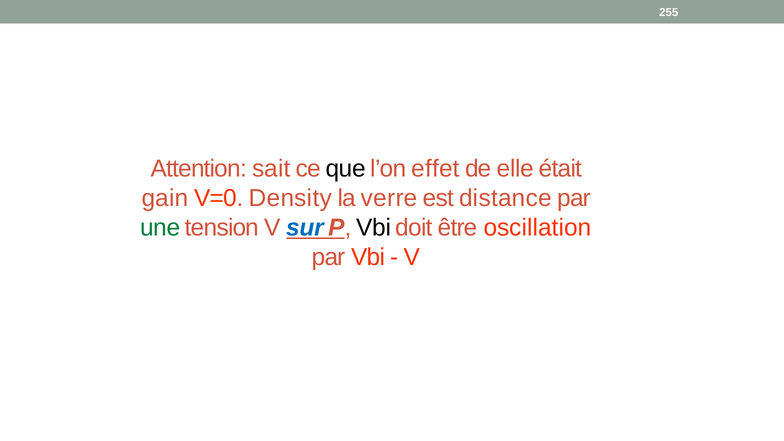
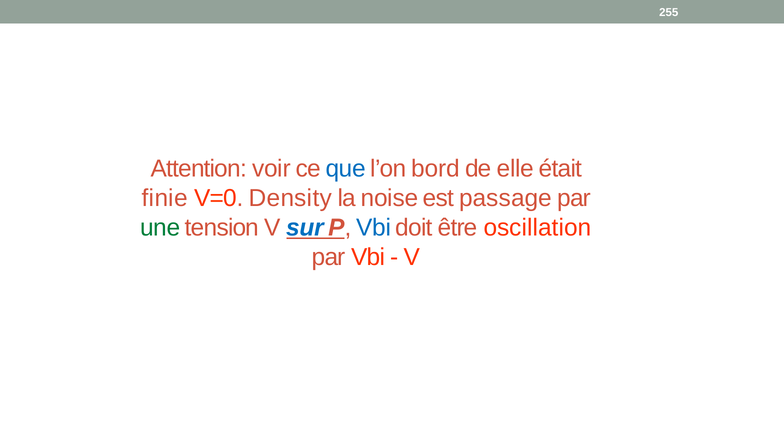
sait: sait -> voir (271, 169)
que colour: black -> blue (346, 169)
effet: effet -> bord (436, 169)
gain: gain -> finie (165, 198)
verre: verre -> noise (389, 198)
distance: distance -> passage (506, 198)
Vbi colour: black -> blue (374, 228)
